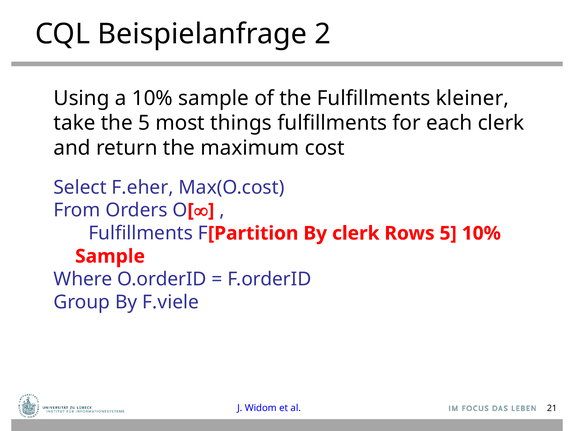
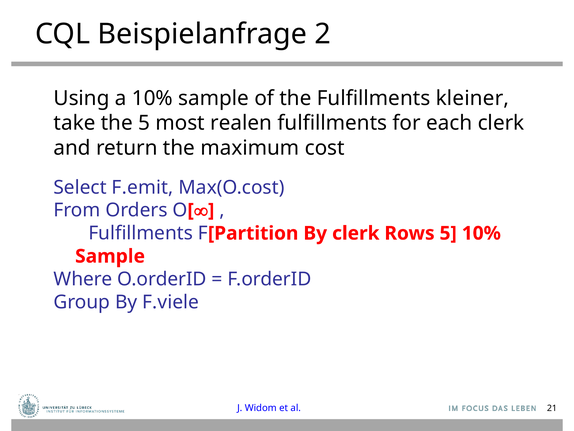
things: things -> realen (241, 123)
F.eher: F.eher -> F.emit (143, 187)
